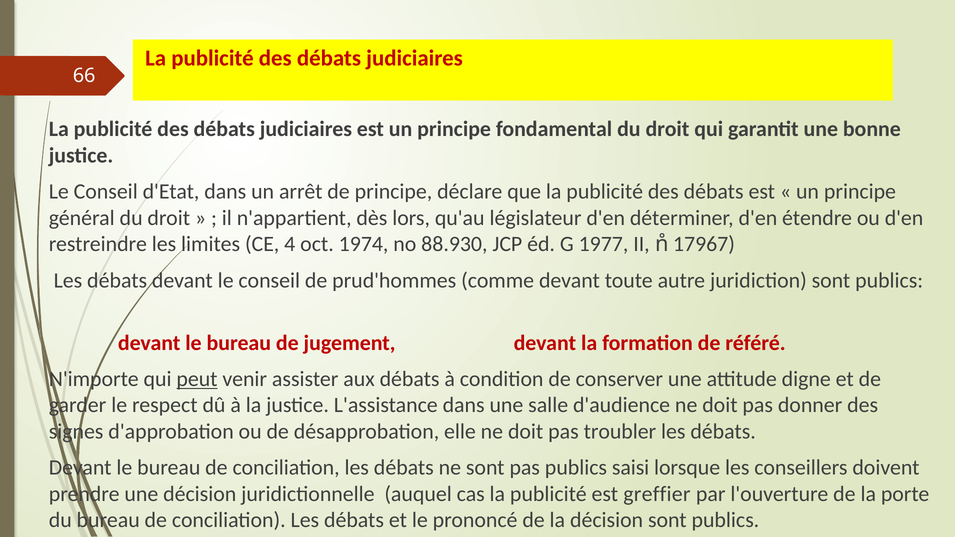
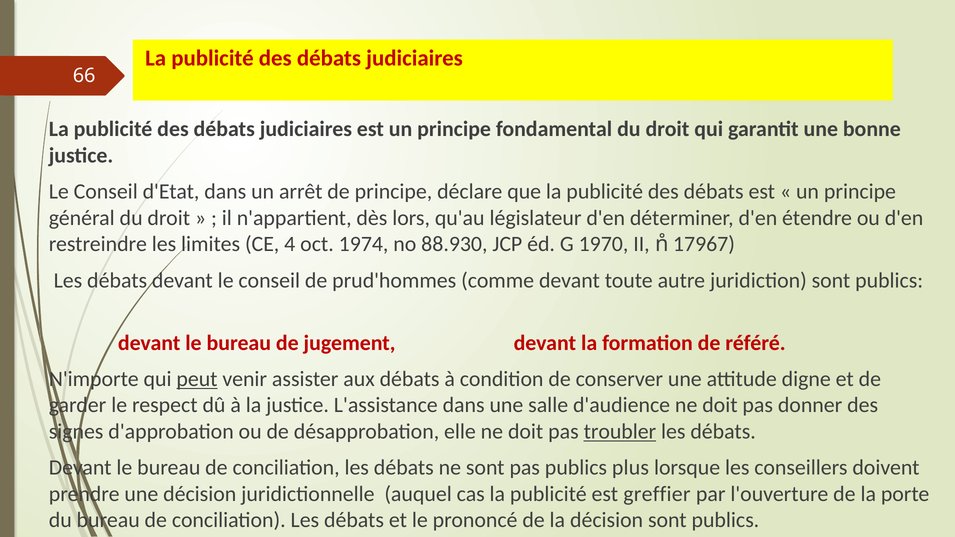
1977: 1977 -> 1970 (604, 244)
troubler underline: none -> present (620, 432)
saisi: saisi -> plus (630, 468)
